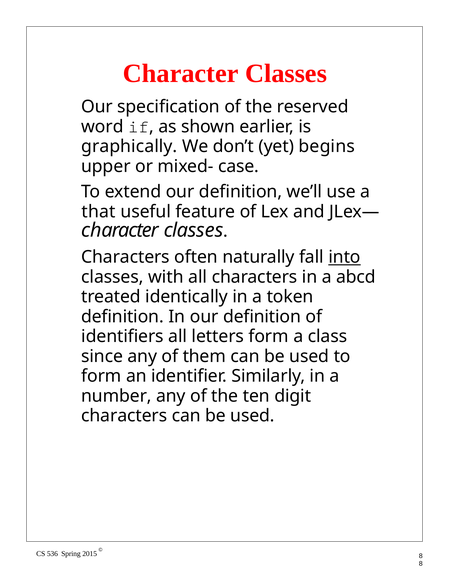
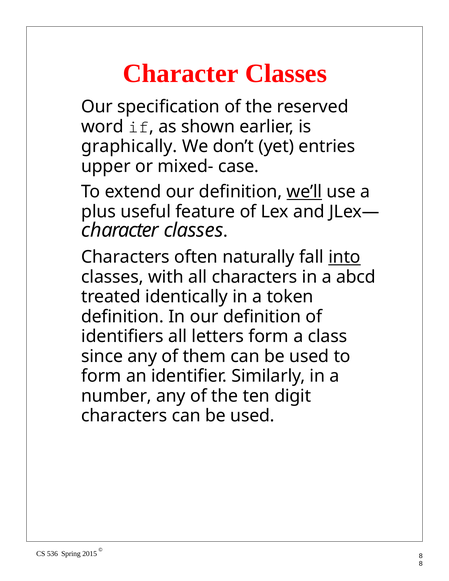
begins: begins -> entries (327, 146)
we’ll underline: none -> present (304, 192)
that: that -> plus (99, 212)
